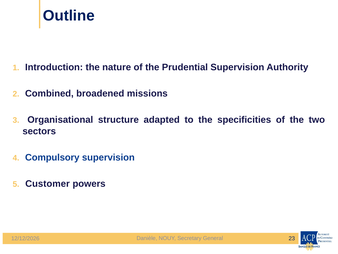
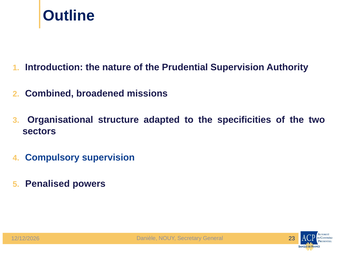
Customer: Customer -> Penalised (48, 183)
